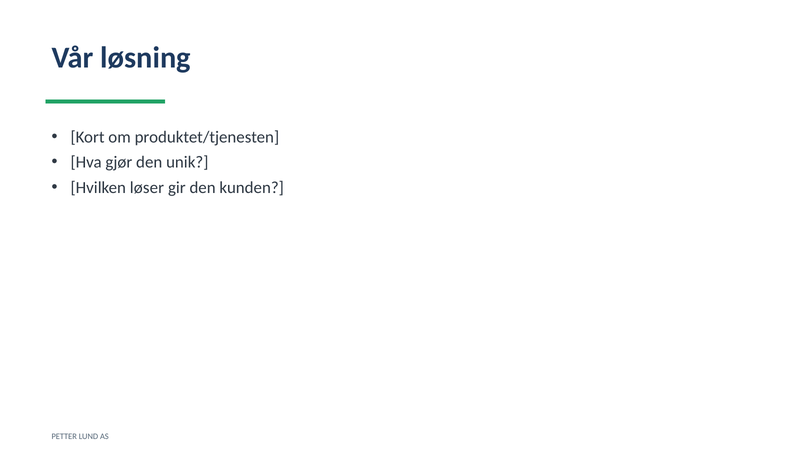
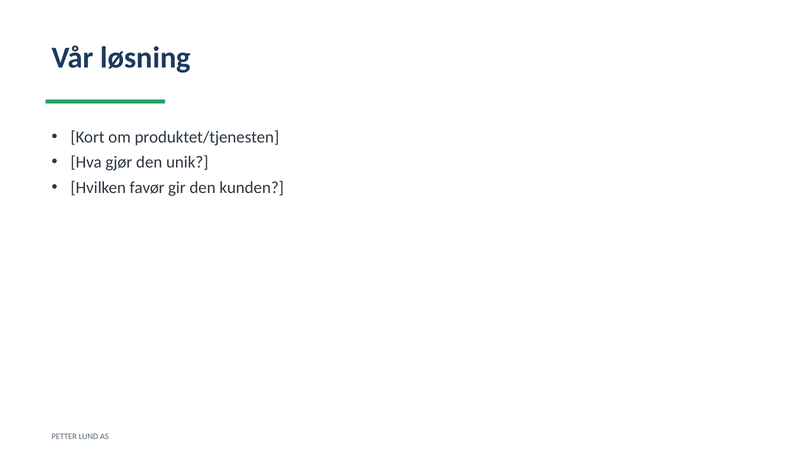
løser: løser -> favør (147, 188)
